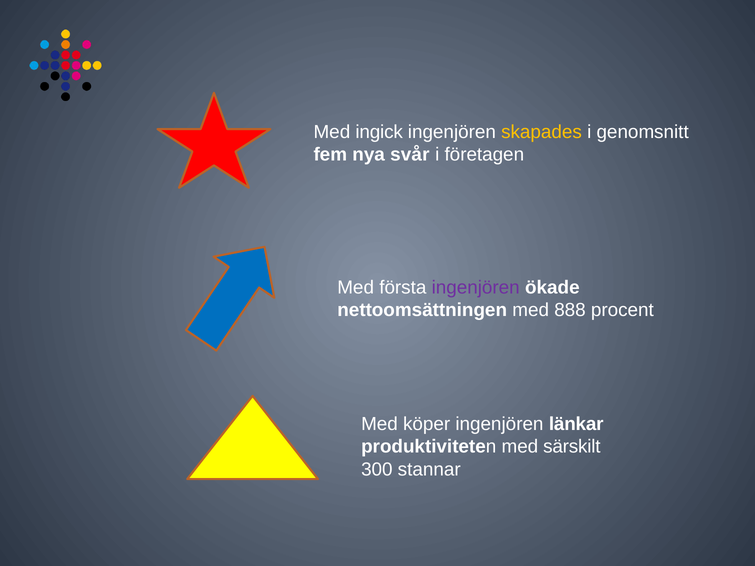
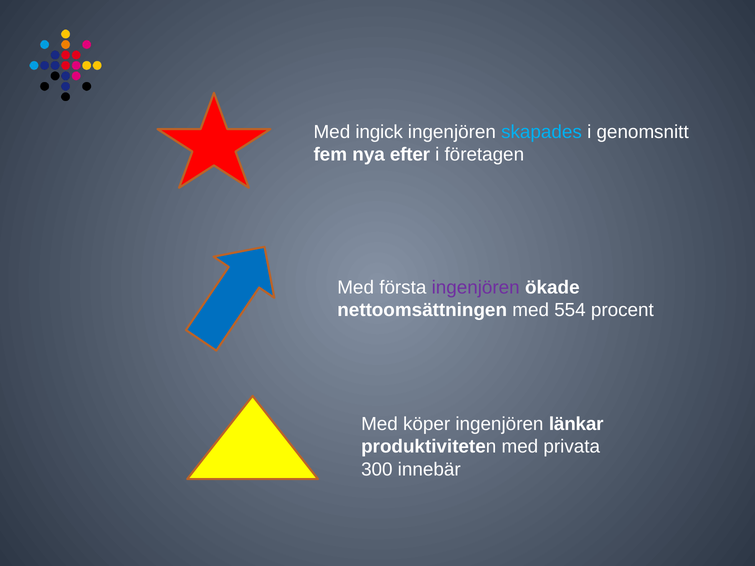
skapades colour: yellow -> light blue (542, 132)
svår: svår -> efter (410, 154)
888: 888 -> 554 (570, 310)
särskilt: särskilt -> privata (572, 447)
stannar: stannar -> innebär (429, 470)
